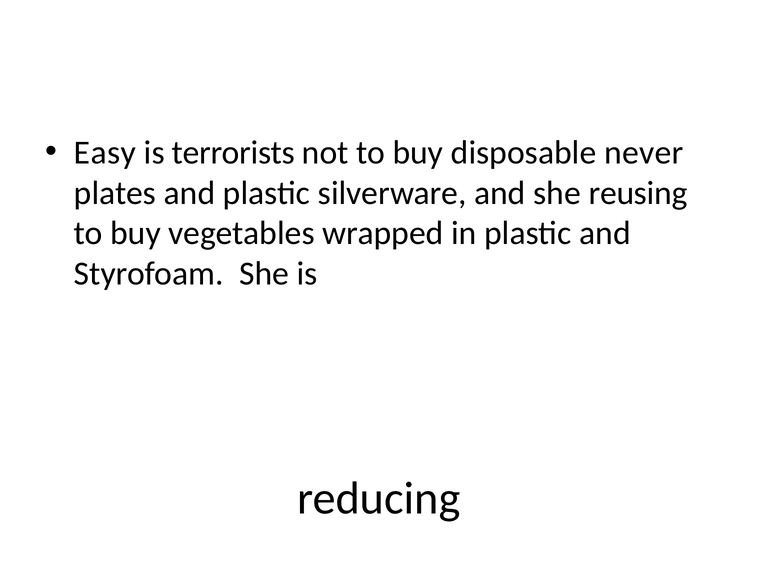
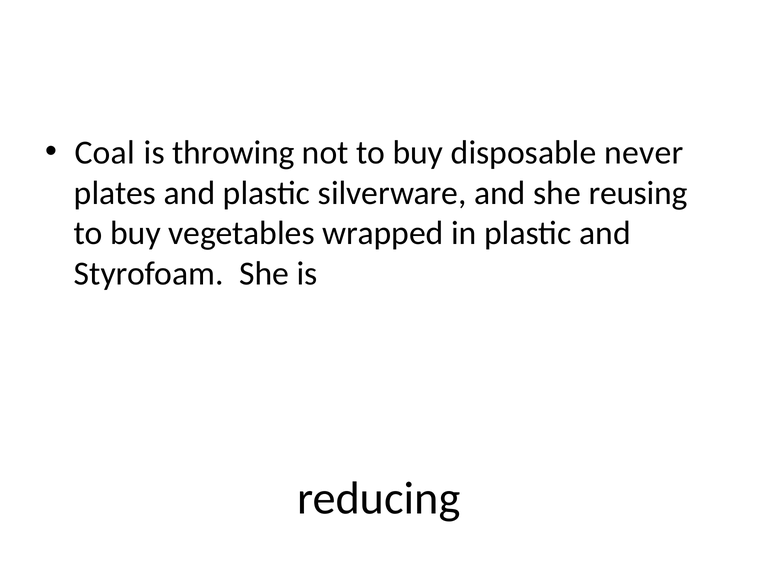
Easy: Easy -> Coal (105, 153)
terrorists: terrorists -> throwing (233, 153)
